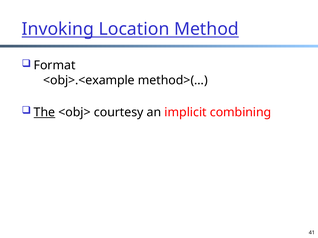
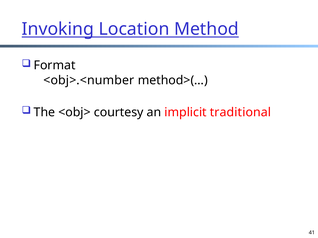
<obj>.<example: <obj>.<example -> <obj>.<number (89, 80)
The underline: present -> none (44, 113)
combining: combining -> traditional (241, 113)
